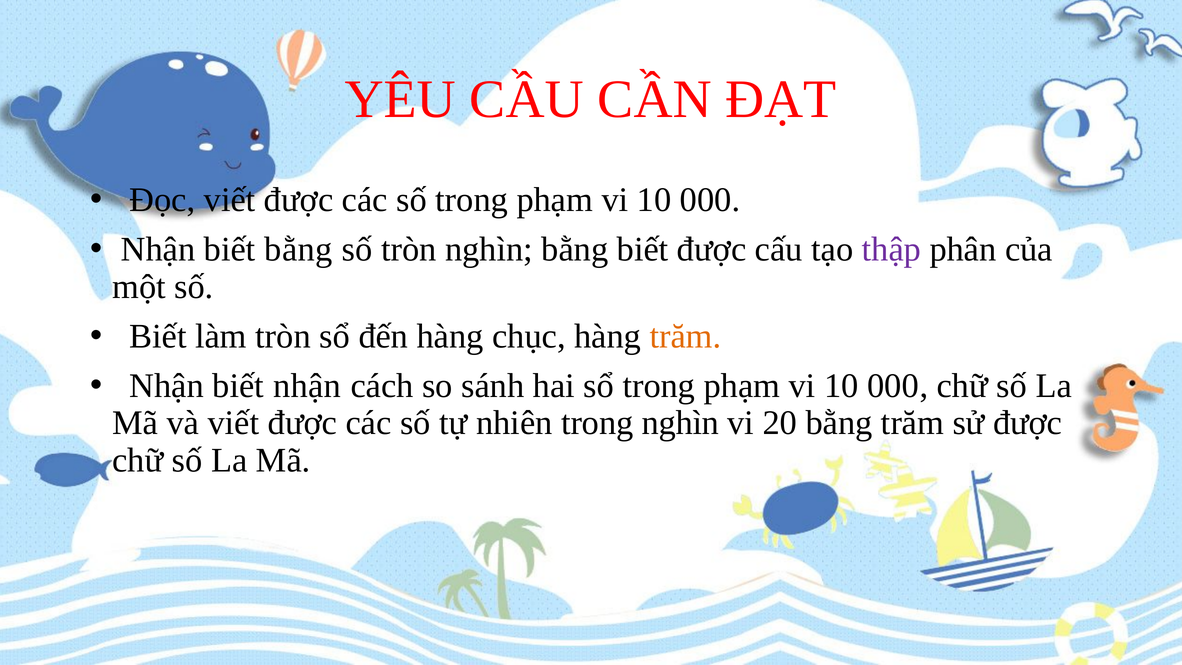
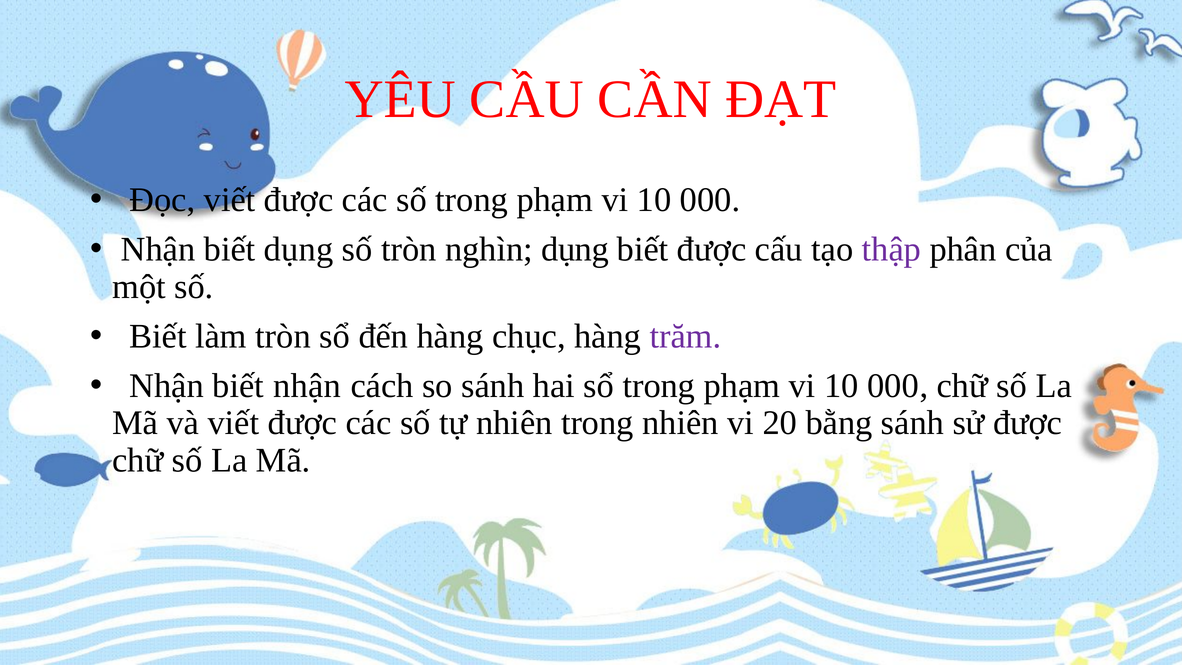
biết bằng: bằng -> dụng (299, 249)
nghìn bằng: bằng -> dụng (575, 249)
trăm colour: orange -> purple (686, 336)
trong nghìn: nghìn -> nhiên (680, 423)
bằng trăm: trăm -> sánh (913, 423)
